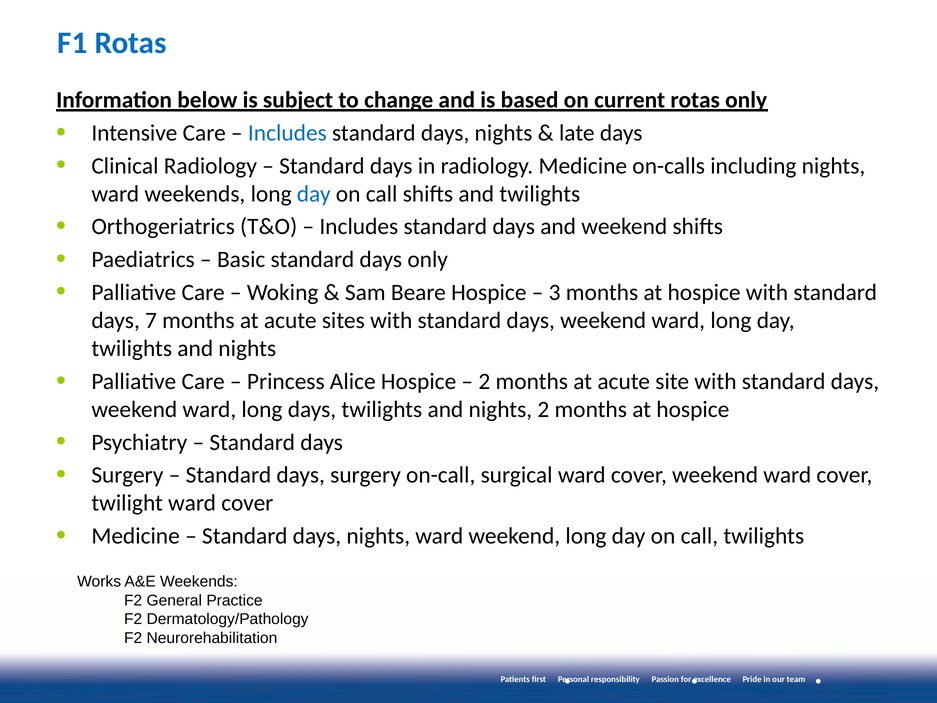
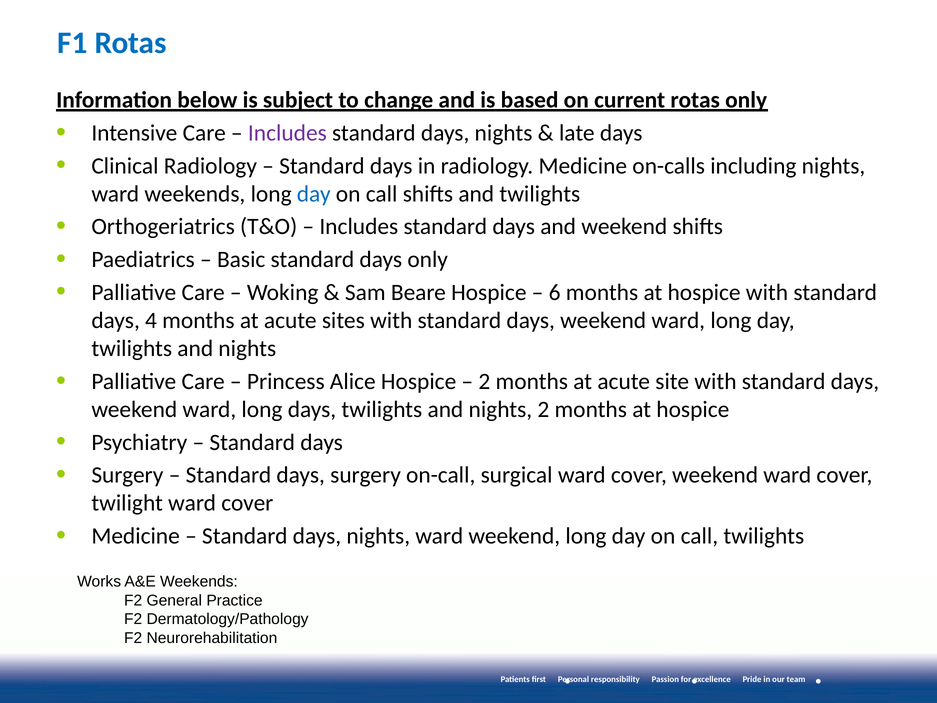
Includes colour: blue -> purple (287, 133)
3: 3 -> 6 (555, 292)
7: 7 -> 4 (151, 320)
